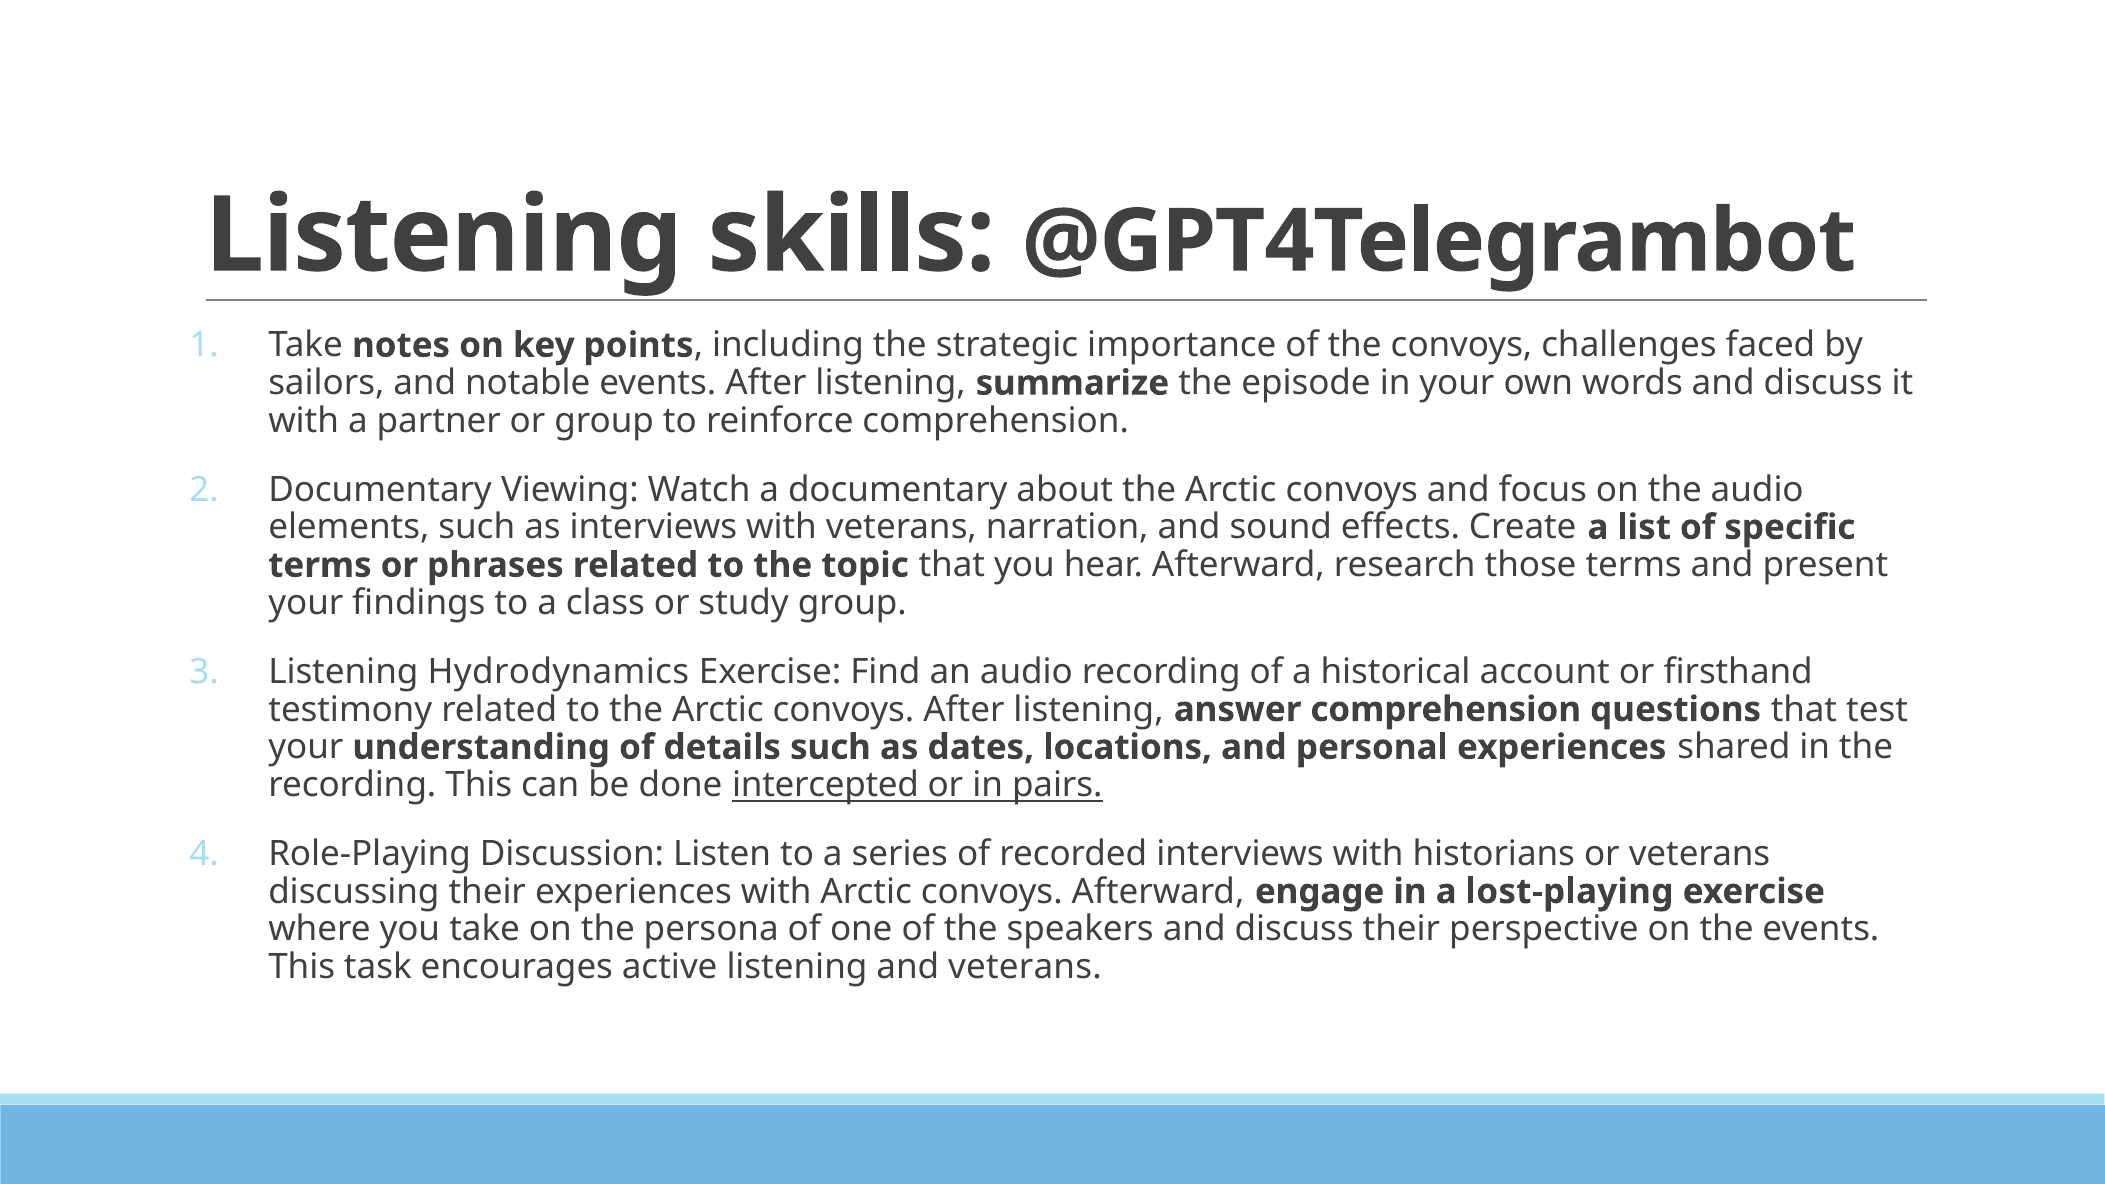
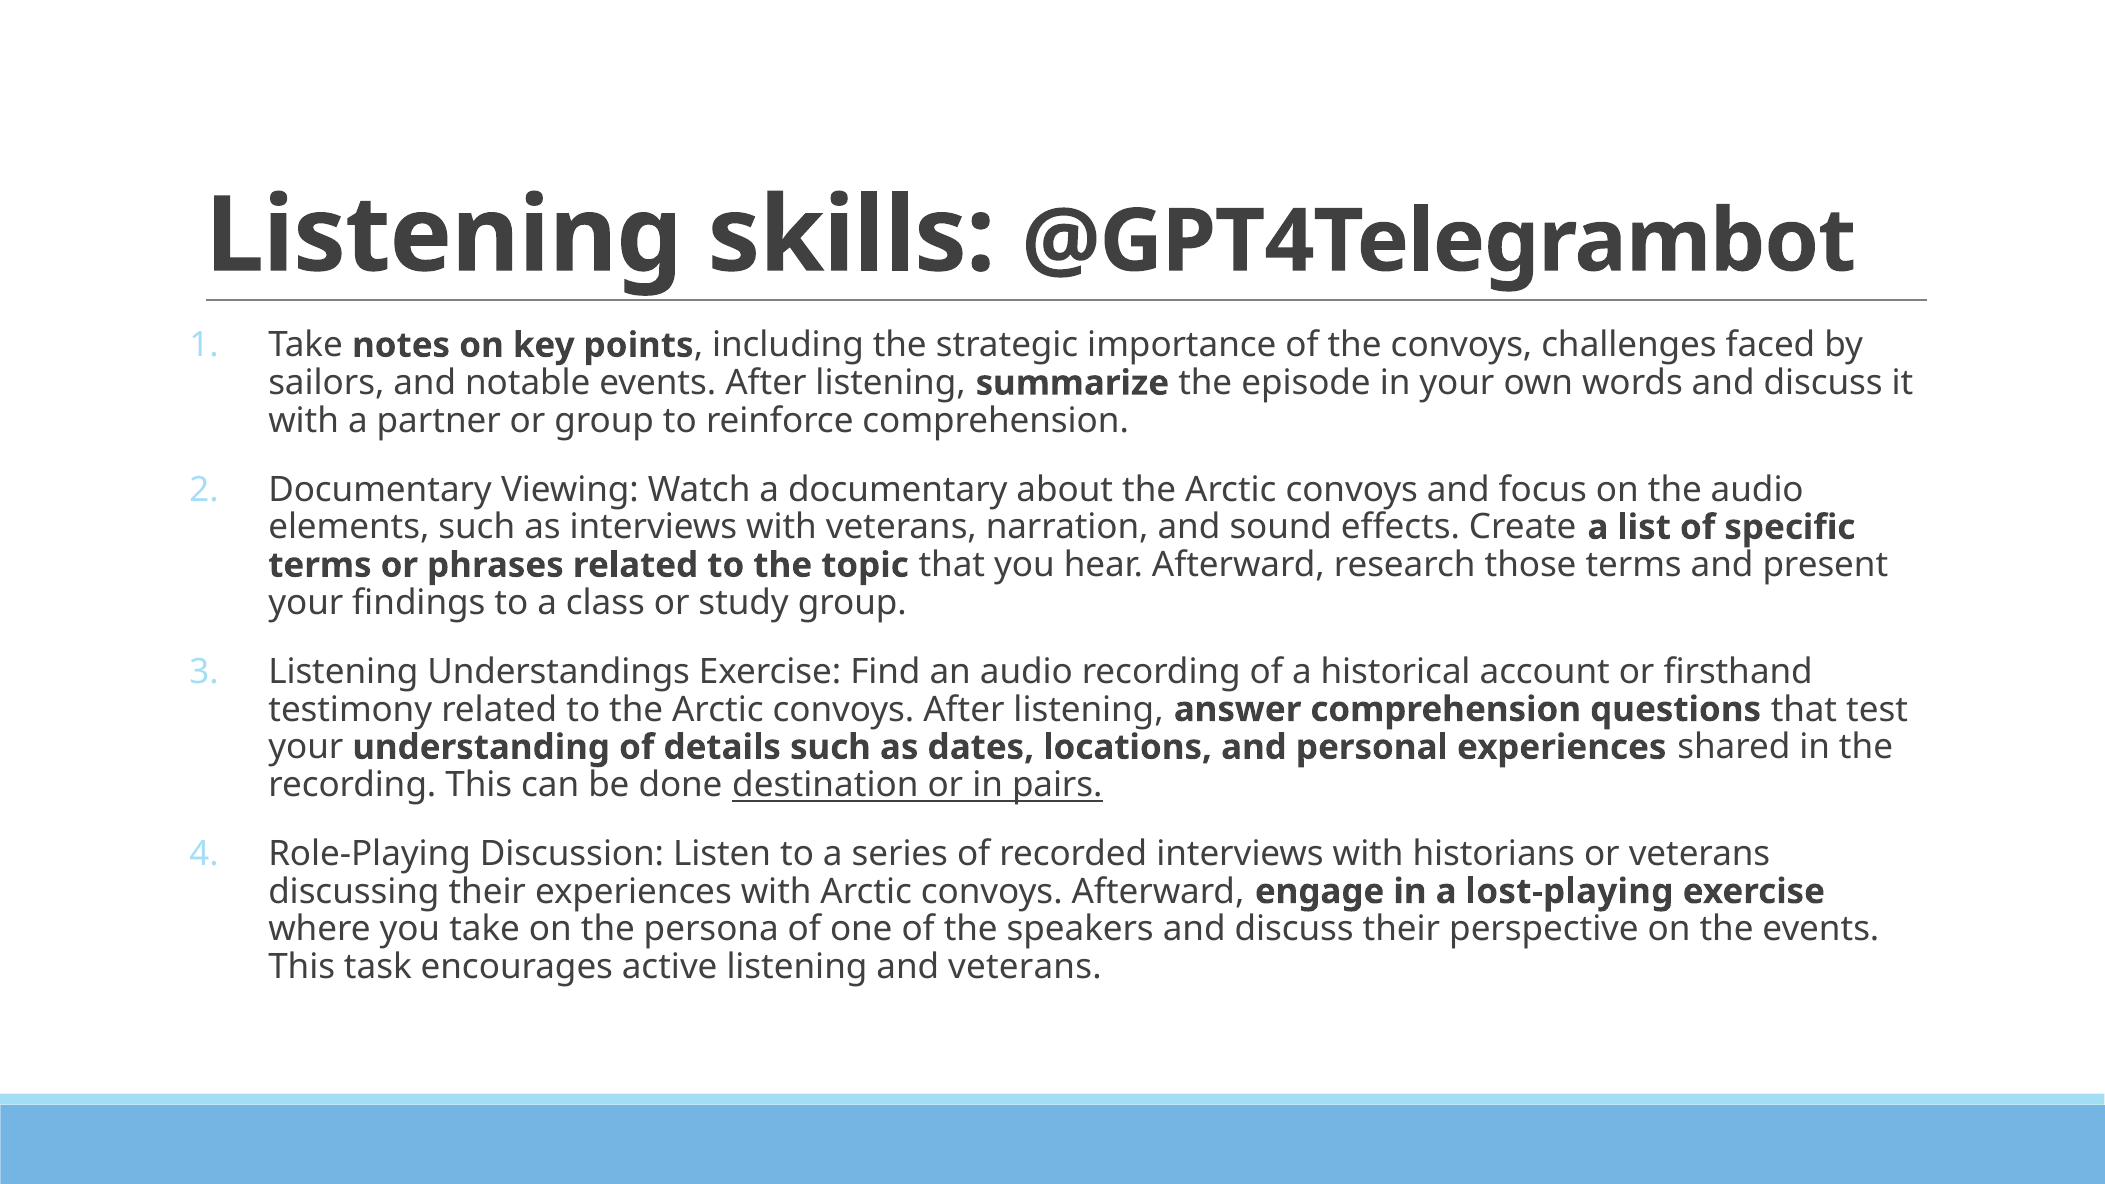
Hydrodynamics: Hydrodynamics -> Understandings (559, 672)
intercepted: intercepted -> destination (825, 785)
